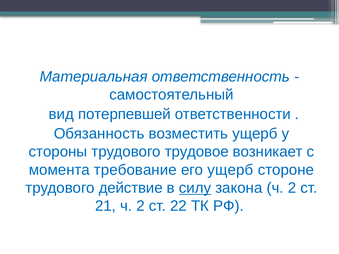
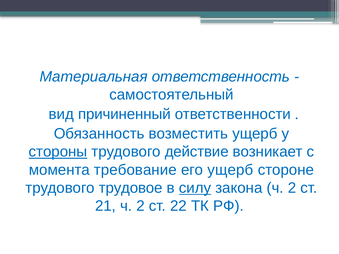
потерпевшей: потерпевшей -> причиненный (124, 114)
стороны underline: none -> present (58, 152)
трудовое: трудовое -> действие (197, 152)
действие: действие -> трудовое (131, 188)
